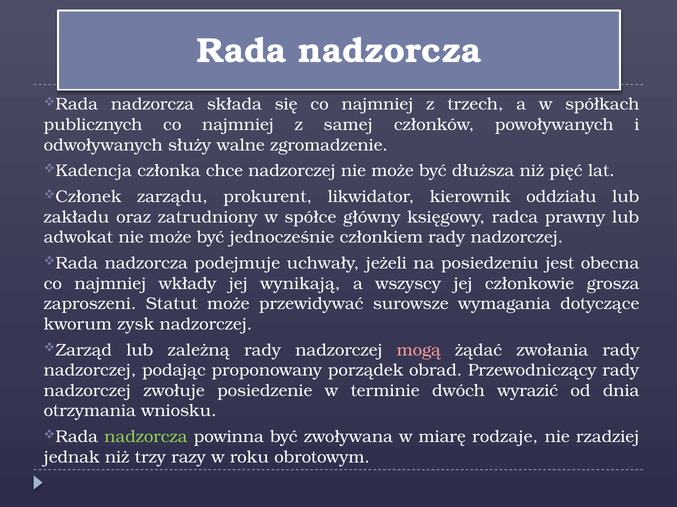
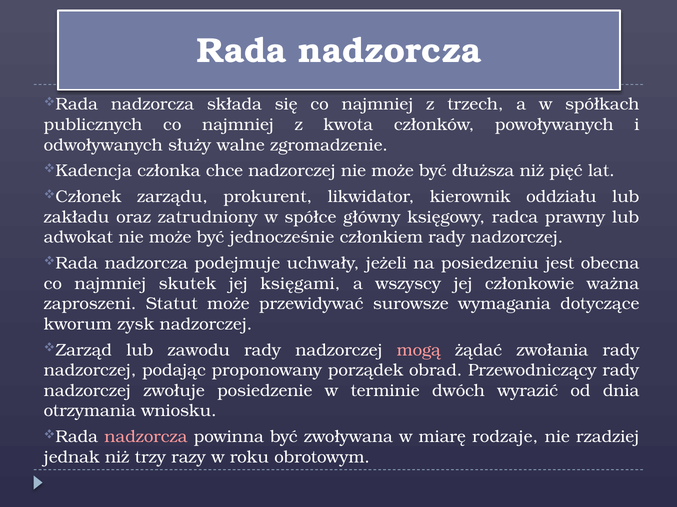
samej: samej -> kwota (348, 125)
wkłady: wkłady -> skutek (187, 284)
wynikają: wynikają -> księgami (300, 284)
grosza: grosza -> ważna (613, 284)
zależną: zależną -> zawodu (199, 351)
nadzorcza colour: light green -> pink (146, 437)
